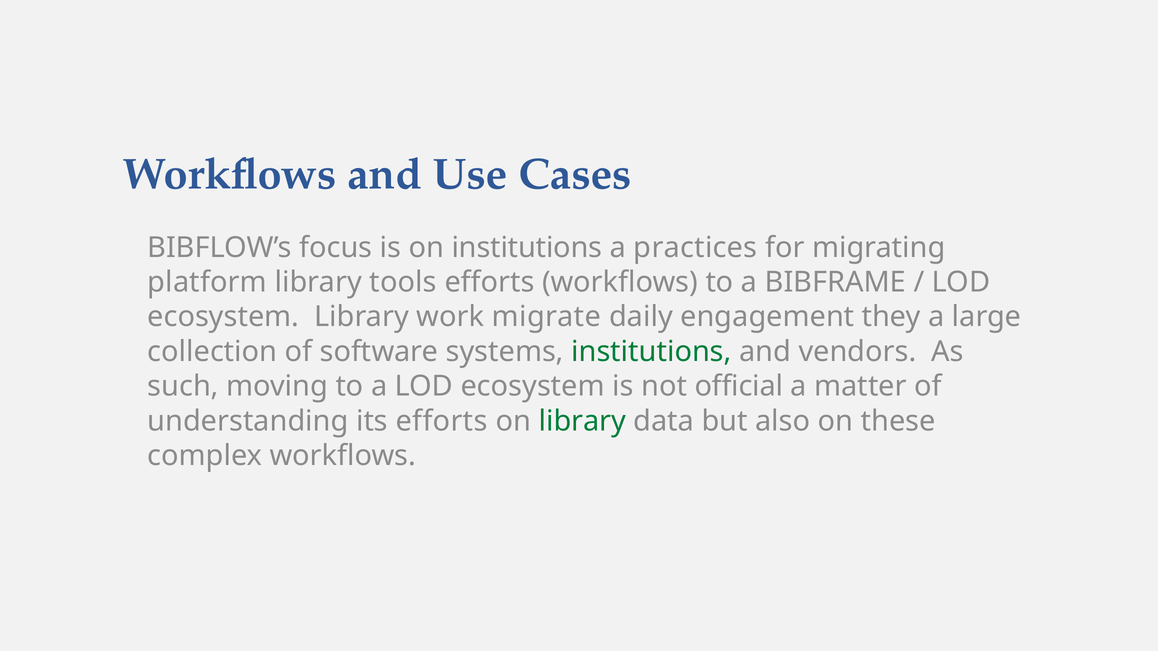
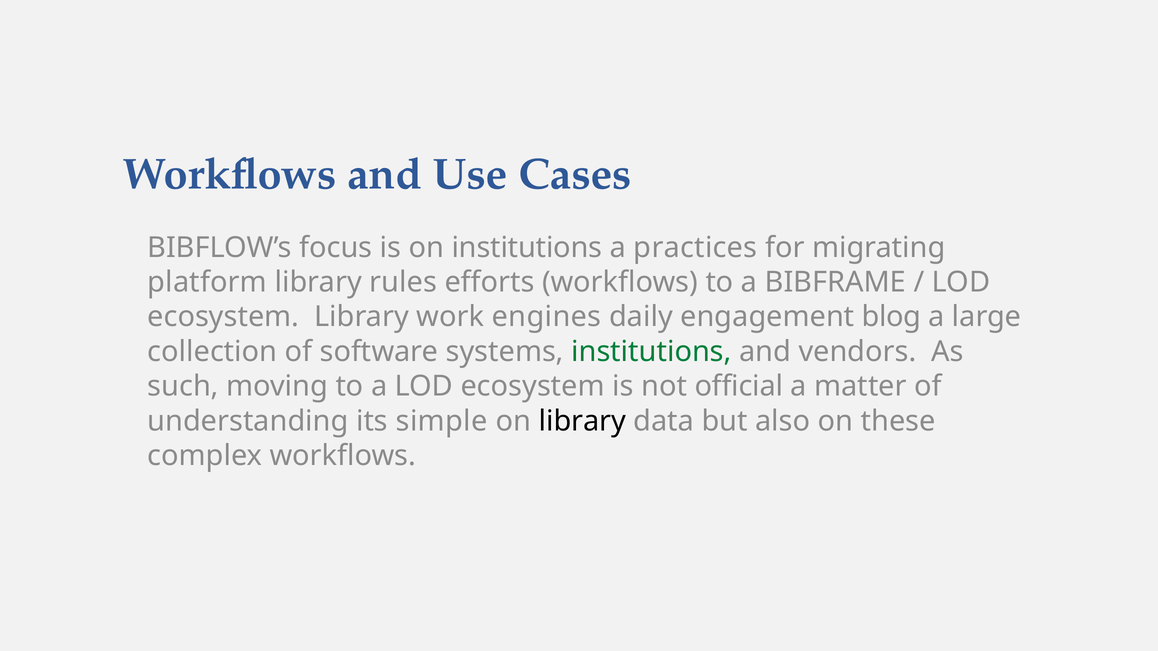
tools: tools -> rules (403, 282)
migrate: migrate -> engines (547, 317)
they: they -> blog (891, 317)
its efforts: efforts -> simple (442, 421)
library colour: green -> black (582, 421)
